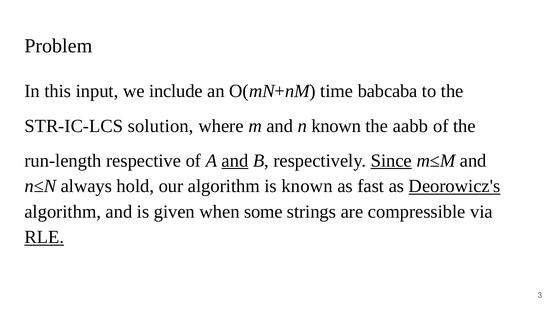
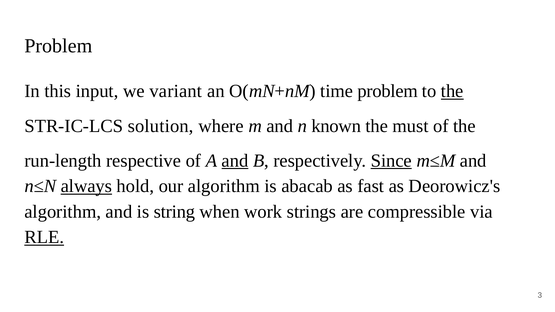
include: include -> variant (176, 91)
time babcaba: babcaba -> problem (388, 91)
the underline: none -> present (452, 91)
aabb: aabb -> must (411, 126)
always underline: none -> present (86, 186)
is known: known -> abacab (307, 186)
Deorowicz's underline: present -> none (455, 186)
given: given -> string (174, 212)
some: some -> work (263, 212)
